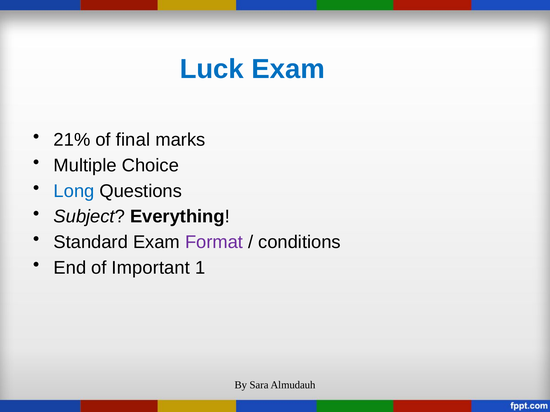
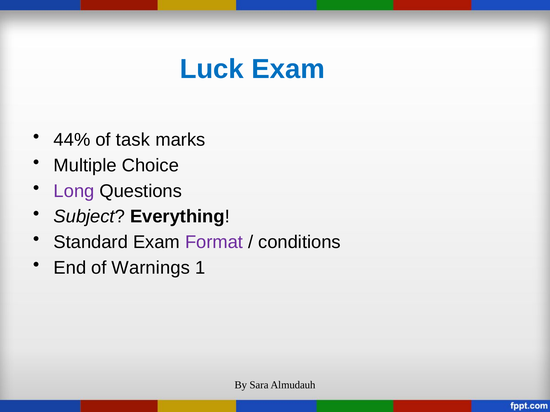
21%: 21% -> 44% (72, 140)
final: final -> task (133, 140)
Long colour: blue -> purple (74, 191)
Important: Important -> Warnings (151, 268)
